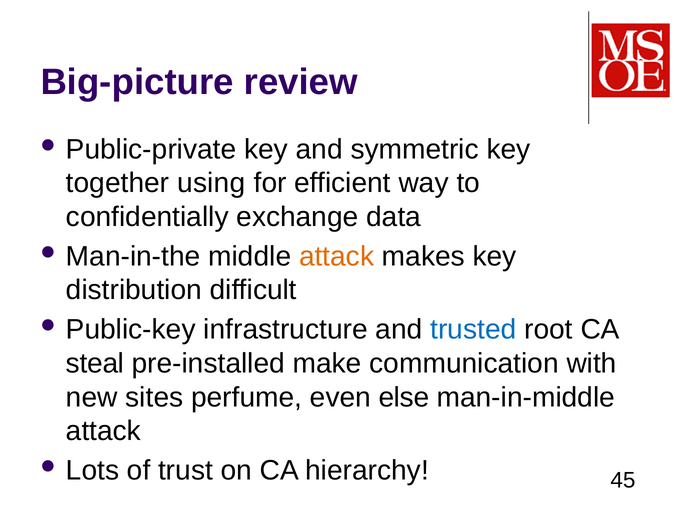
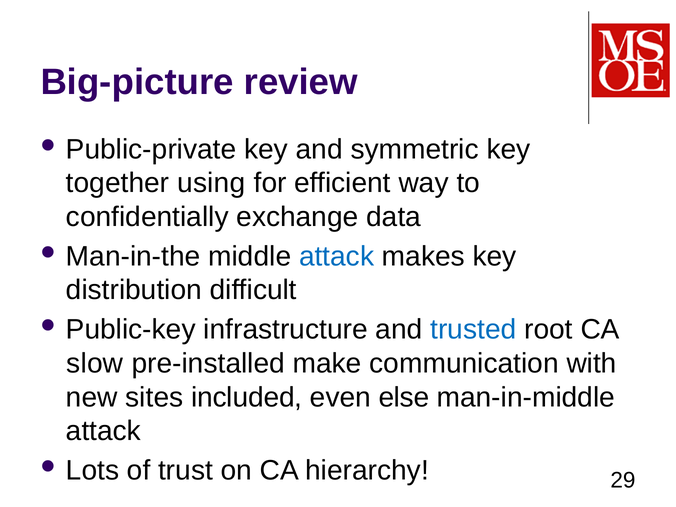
attack colour: orange -> blue (337, 256)
steal: steal -> slow (95, 363)
perfume: perfume -> included (247, 397)
45: 45 -> 29 (623, 480)
